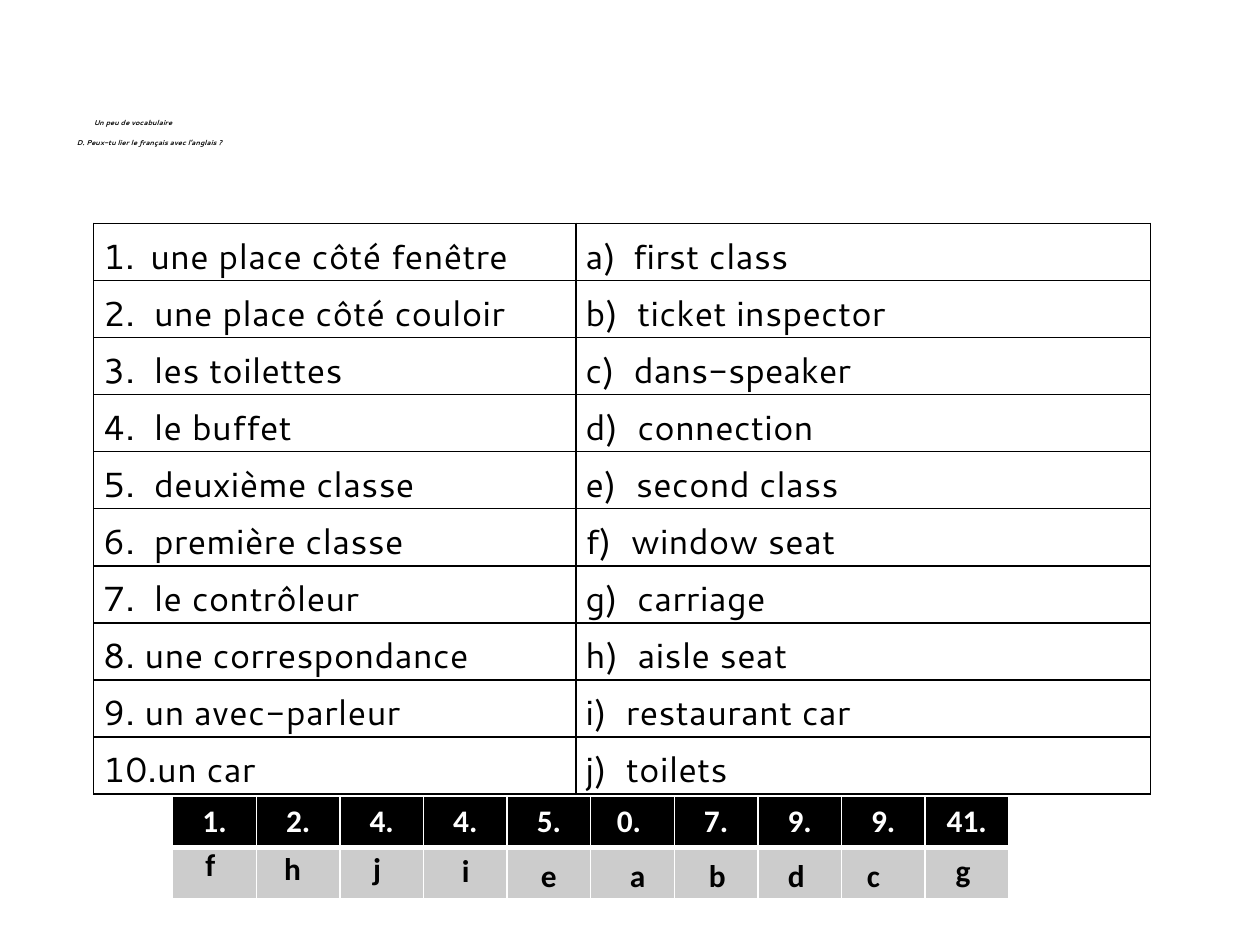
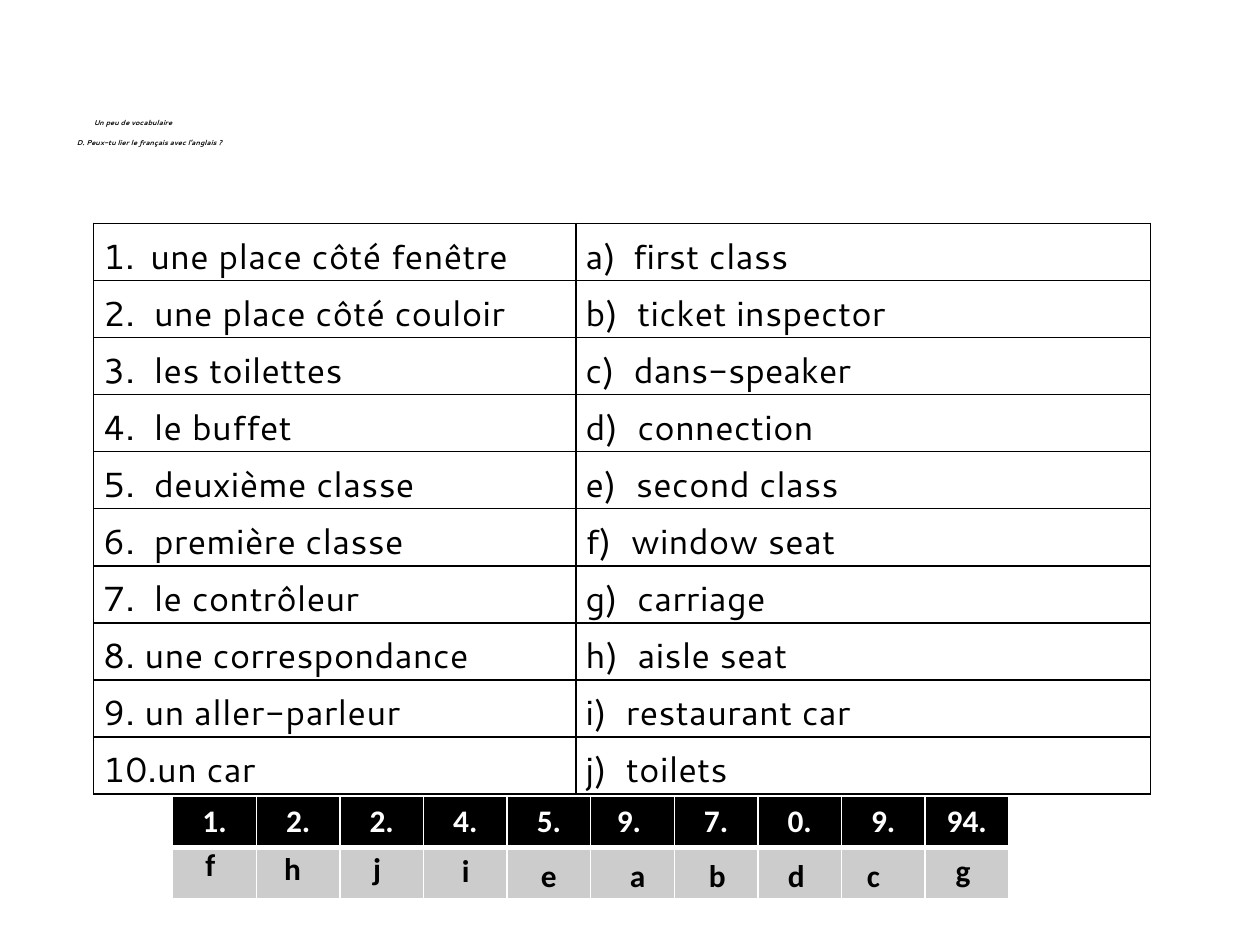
avec-parleur: avec-parleur -> aller-parleur (297, 714)
2 4: 4 -> 2 (382, 822)
5 0: 0 -> 9 (629, 822)
7 9: 9 -> 0 (800, 822)
41: 41 -> 94 (967, 822)
